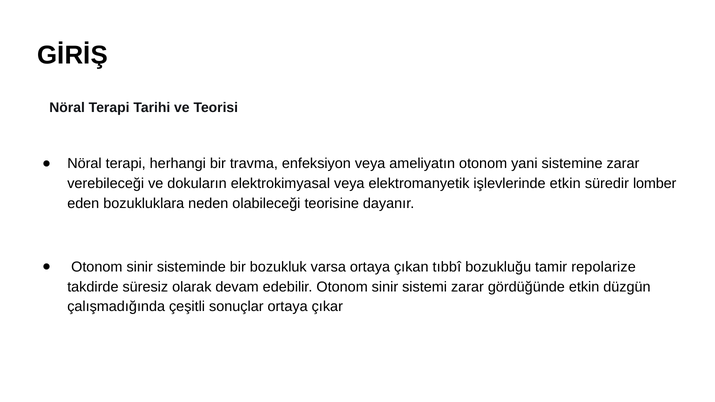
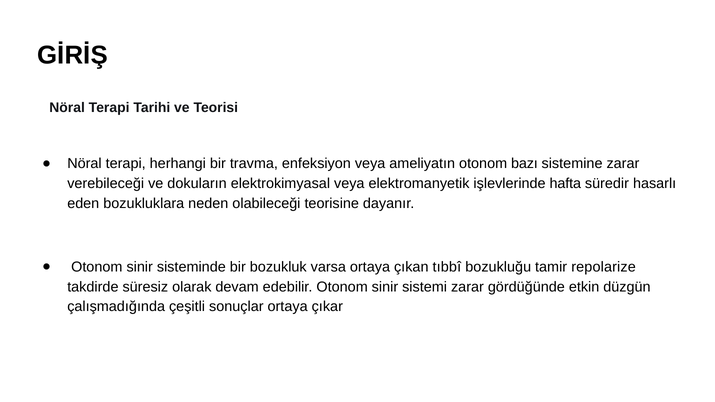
yani: yani -> bazı (524, 164)
işlevlerinde etkin: etkin -> hafta (565, 184)
lomber: lomber -> hasarlı (655, 184)
